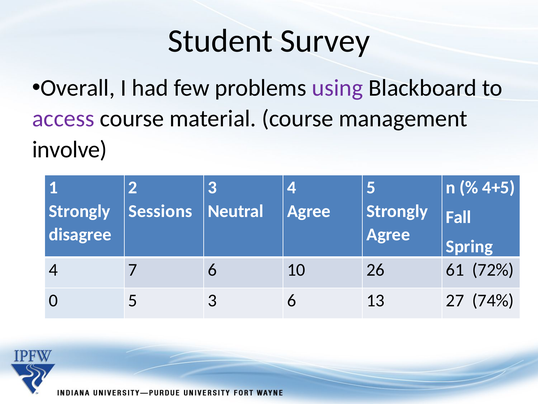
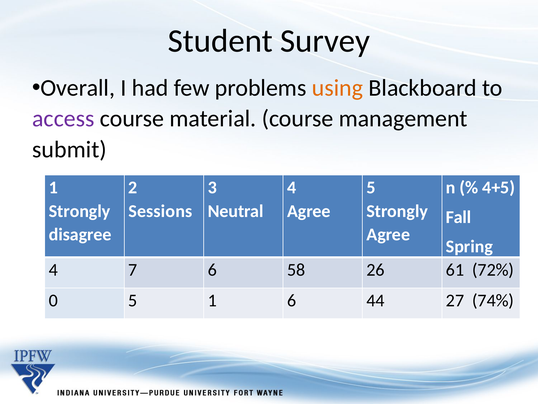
using colour: purple -> orange (338, 88)
involve: involve -> submit (69, 149)
10: 10 -> 58 (296, 270)
5 3: 3 -> 1 (212, 300)
13: 13 -> 44 (376, 300)
